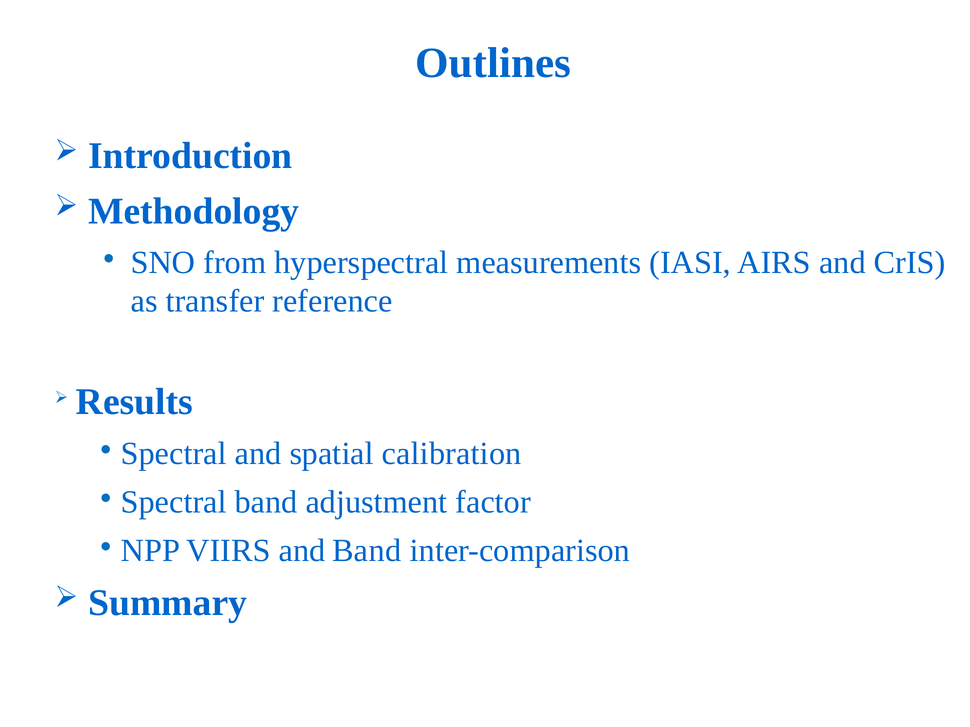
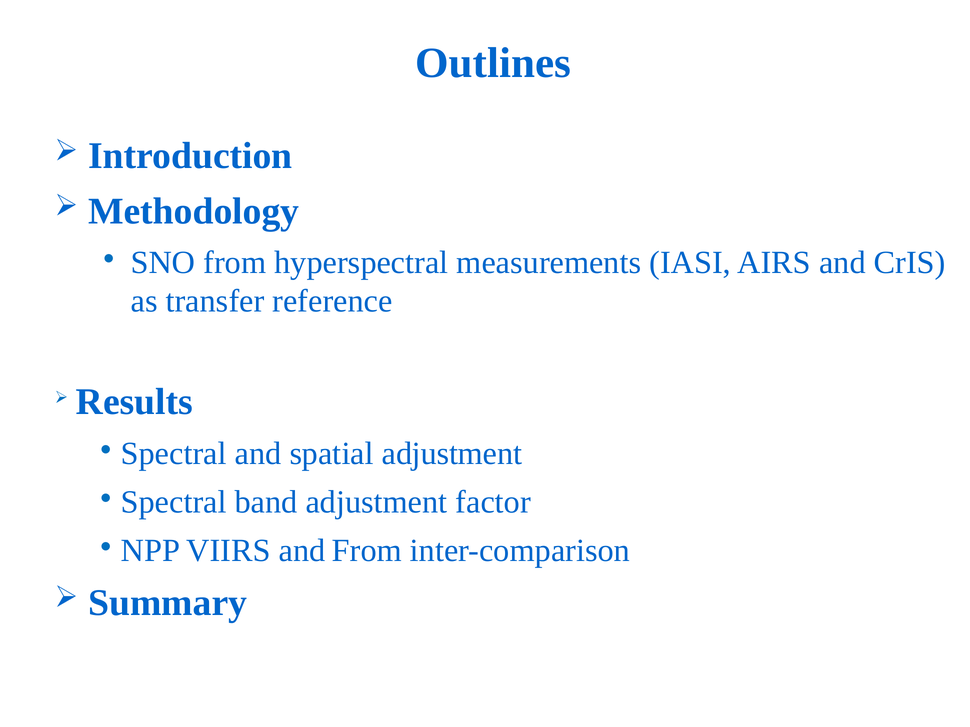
spatial calibration: calibration -> adjustment (452, 454)
and Band: Band -> From (367, 551)
